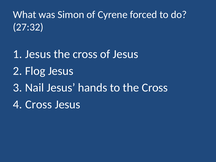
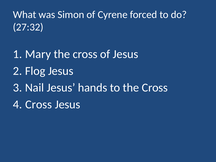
Jesus: Jesus -> Mary (38, 54)
